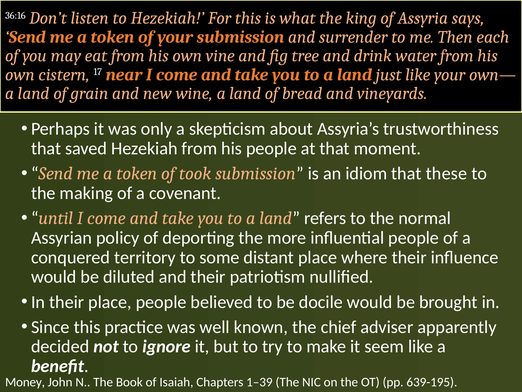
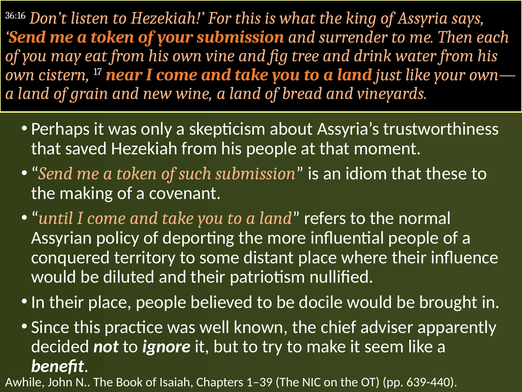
took: took -> such (195, 173)
Money: Money -> Awhile (25, 382)
639-195: 639-195 -> 639-440 (432, 382)
